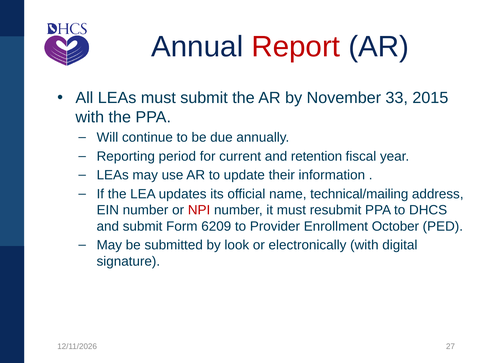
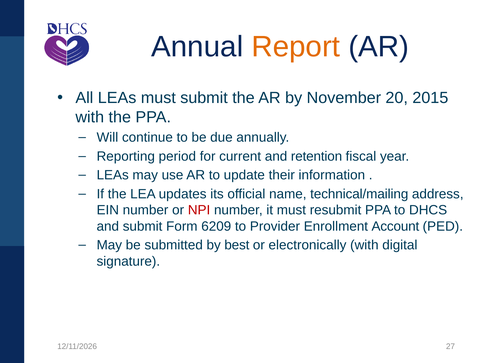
Report colour: red -> orange (296, 47)
33: 33 -> 20 (397, 98)
October: October -> Account (395, 226)
look: look -> best (237, 245)
